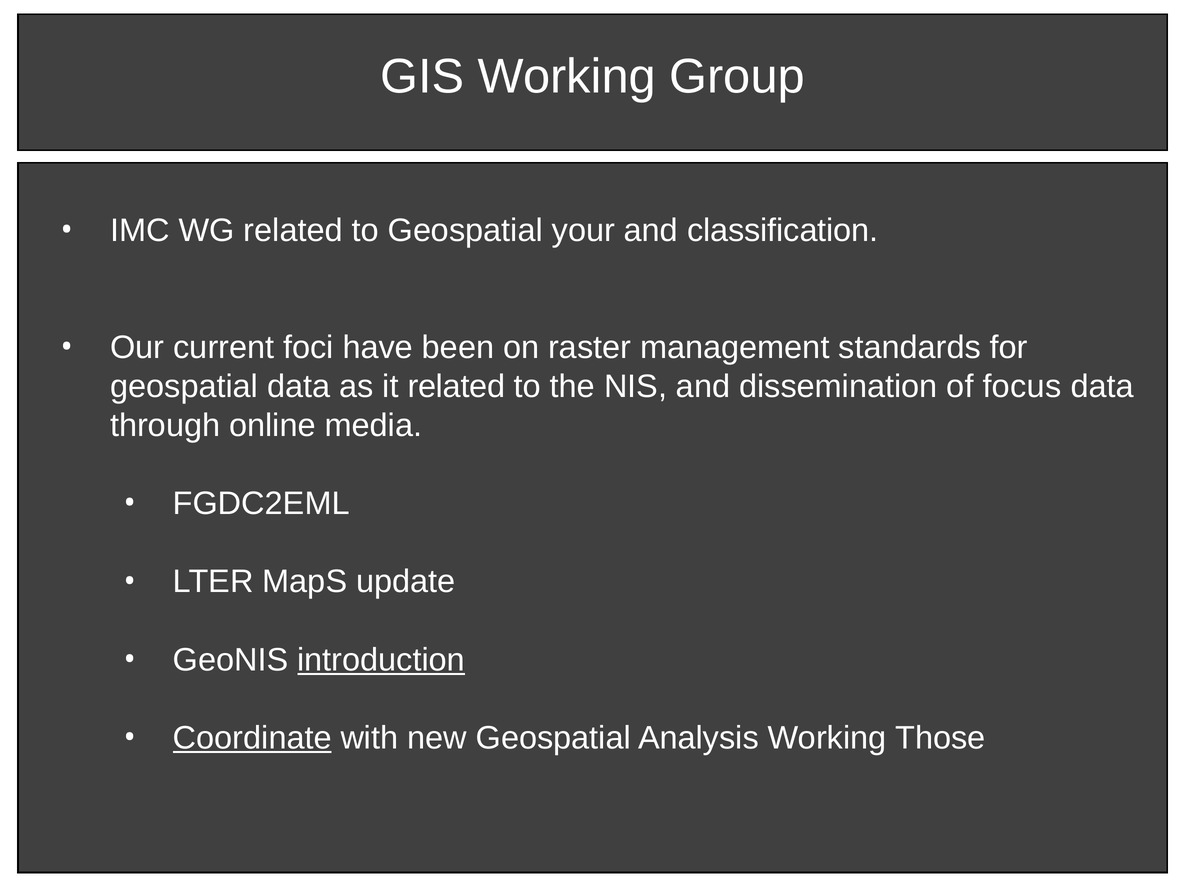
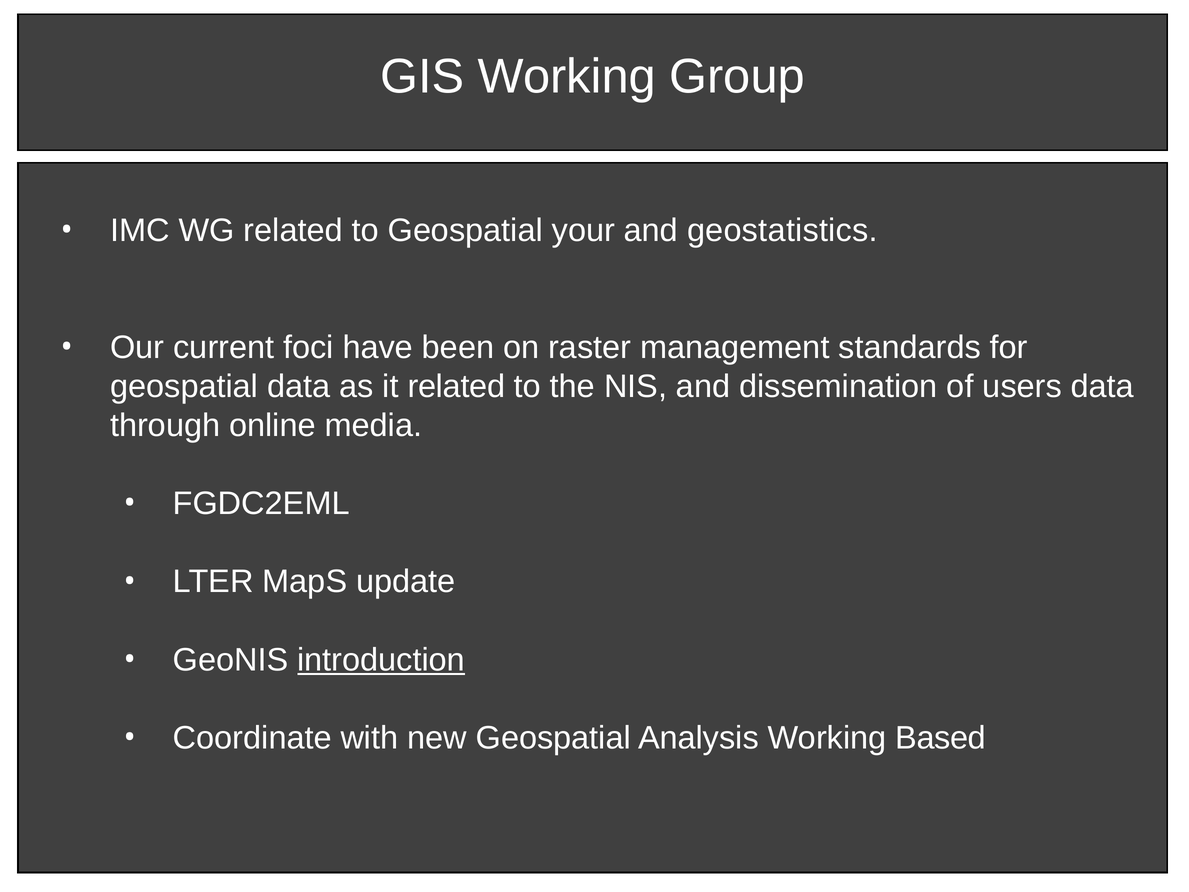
classification: classification -> geostatistics (782, 230)
focus: focus -> users (1022, 386)
Coordinate underline: present -> none (252, 738)
Those: Those -> Based (941, 738)
